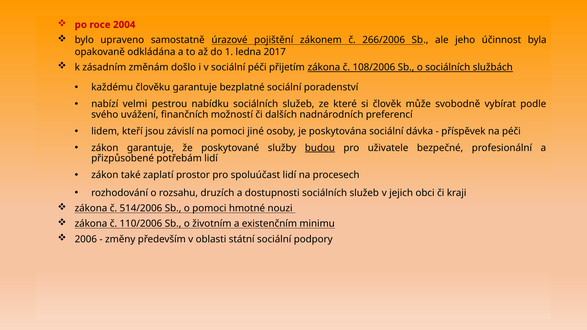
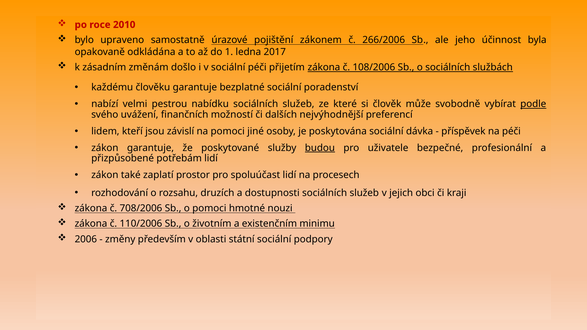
2004: 2004 -> 2010 (124, 25)
podle underline: none -> present (533, 104)
nadnárodních: nadnárodních -> nejvýhodnější (331, 115)
514/2006: 514/2006 -> 708/2006 (141, 208)
